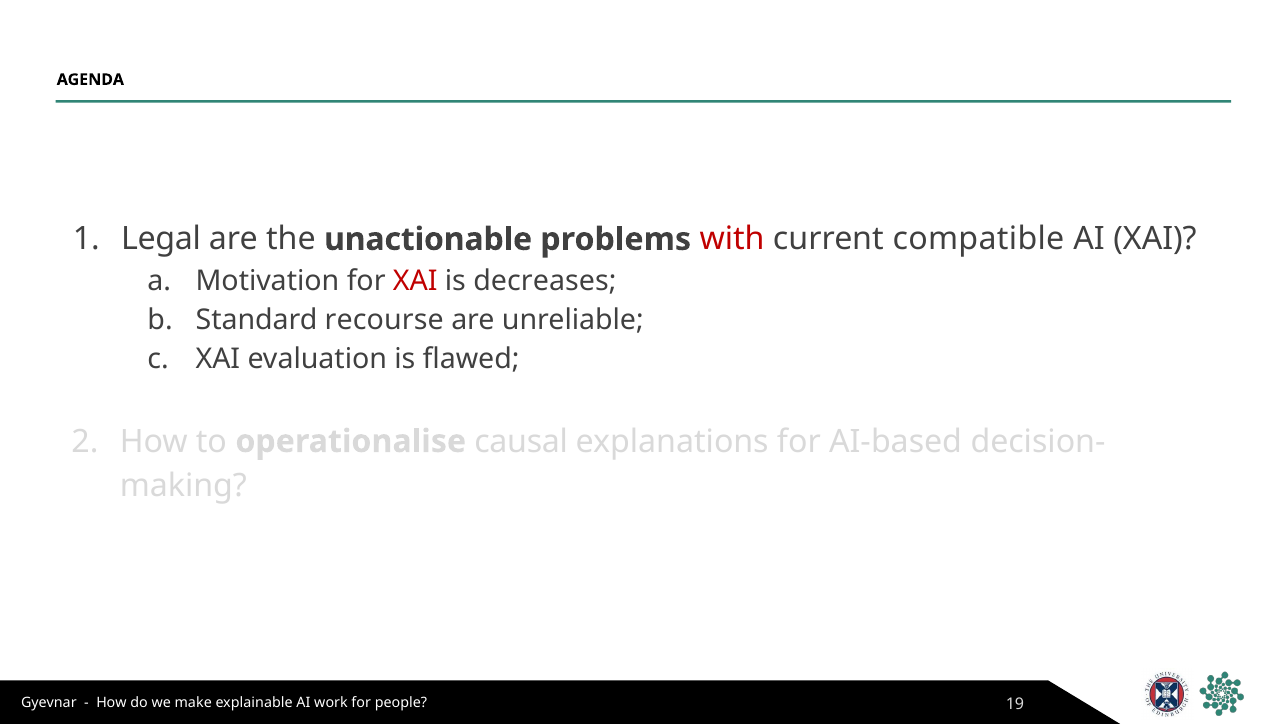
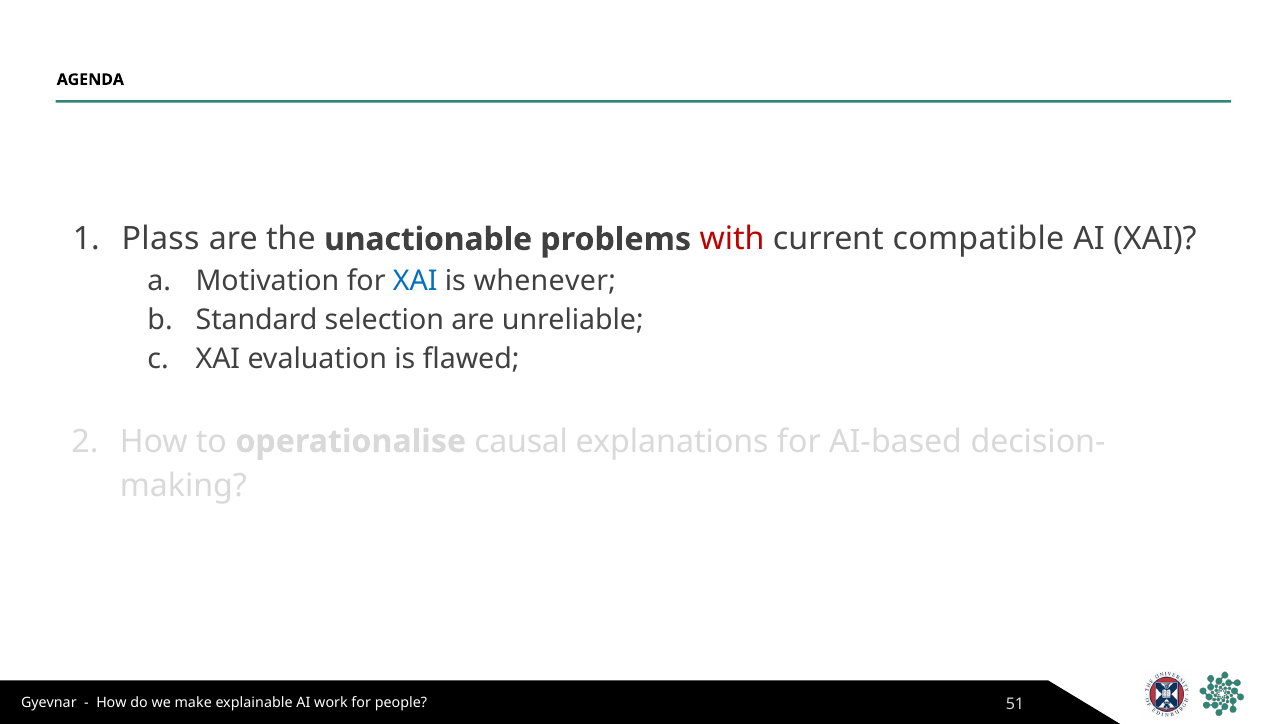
Legal: Legal -> Plass (161, 239)
XAI colour: red -> blue (415, 281)
decreases: decreases -> whenever (545, 281)
recourse: recourse -> selection (384, 320)
19: 19 -> 51 (1015, 704)
